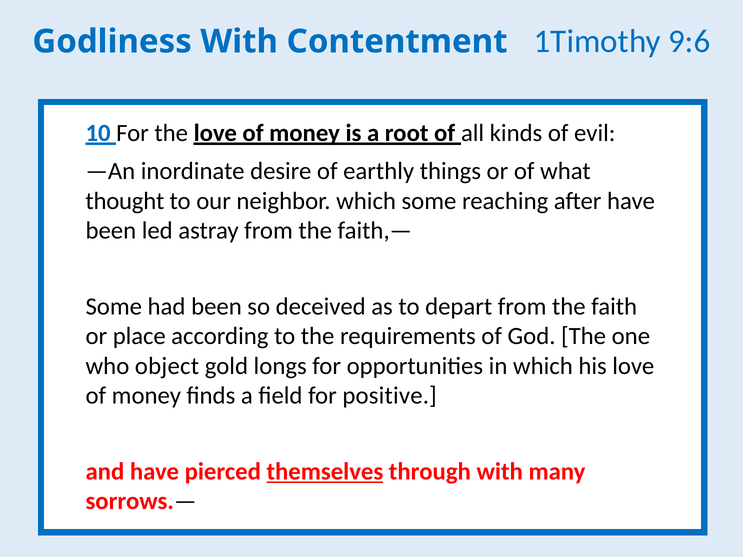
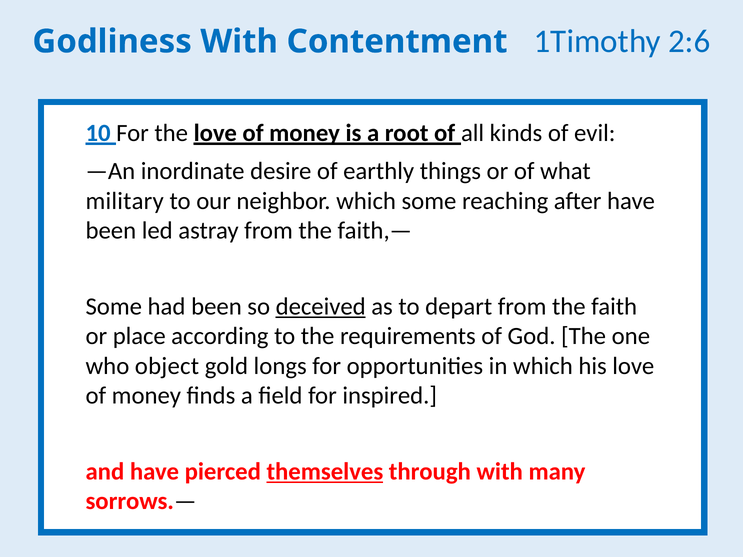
9:6: 9:6 -> 2:6 (689, 42)
thought: thought -> military (125, 201)
deceived underline: none -> present (321, 307)
positive: positive -> inspired (390, 396)
